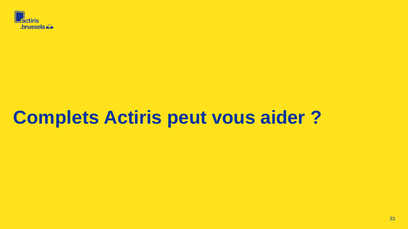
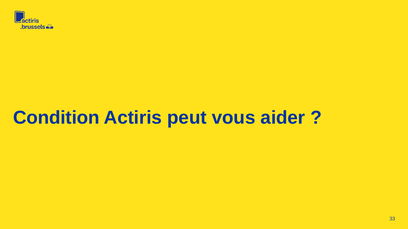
Complets: Complets -> Condition (56, 118)
